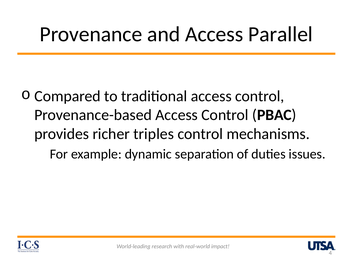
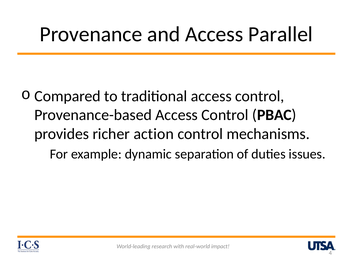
triples: triples -> action (154, 134)
